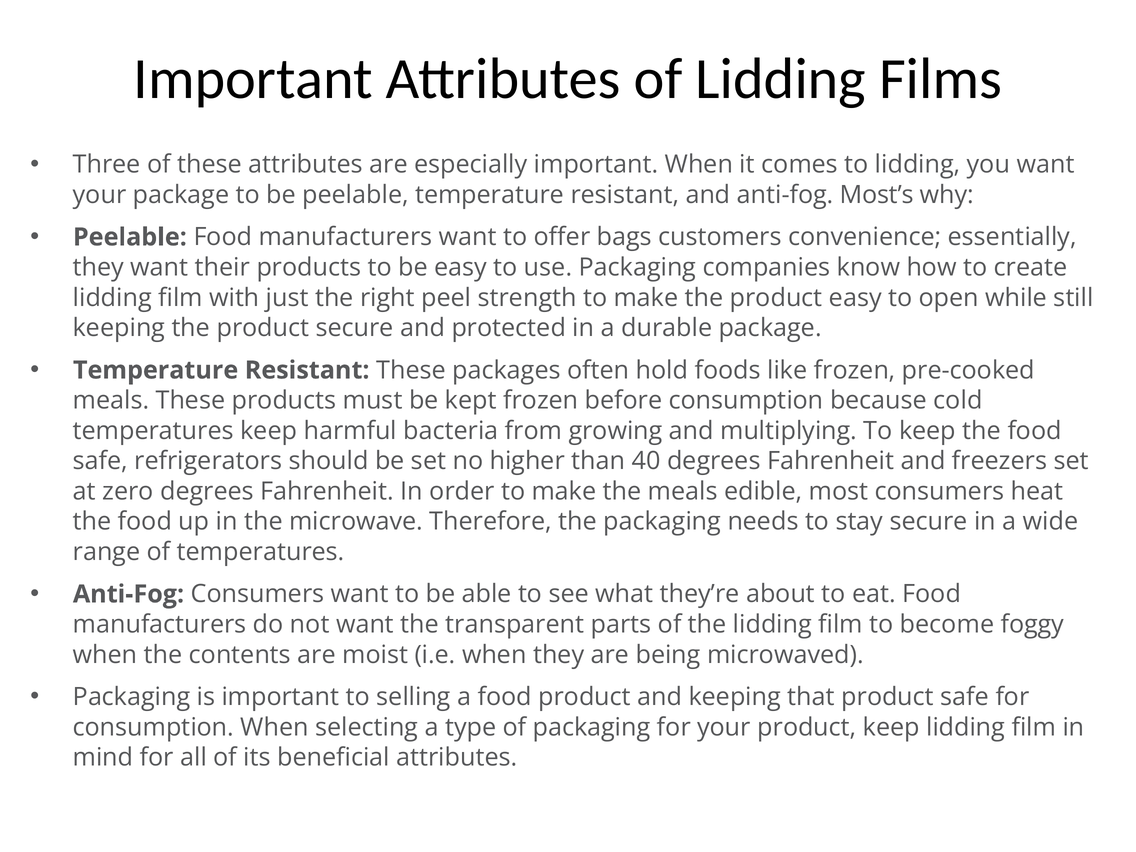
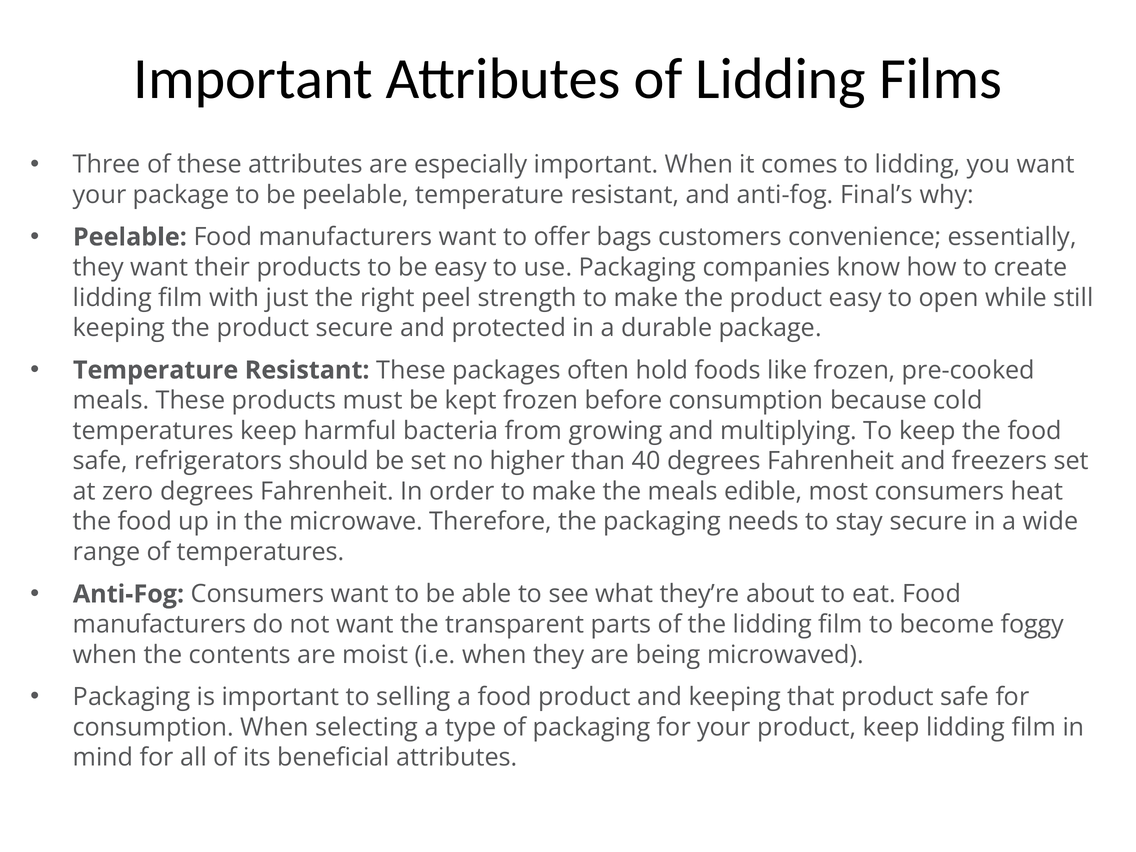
Most’s: Most’s -> Final’s (877, 195)
